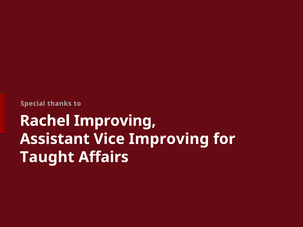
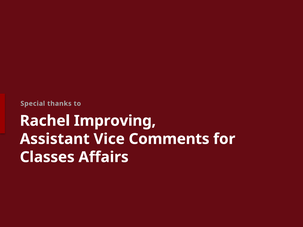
Vice Improving: Improving -> Comments (169, 139)
Taught: Taught -> Classes (47, 157)
